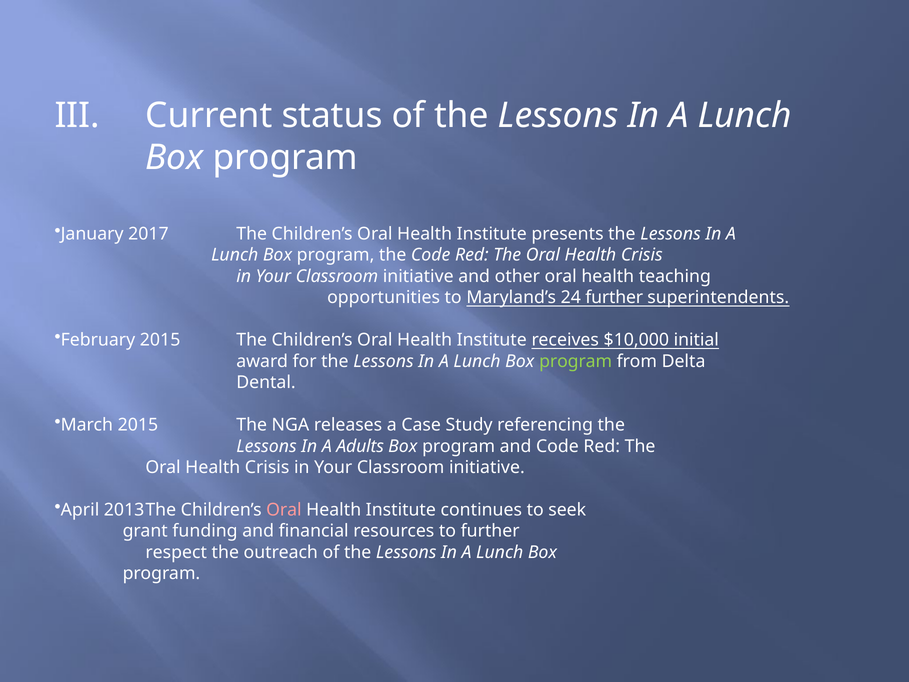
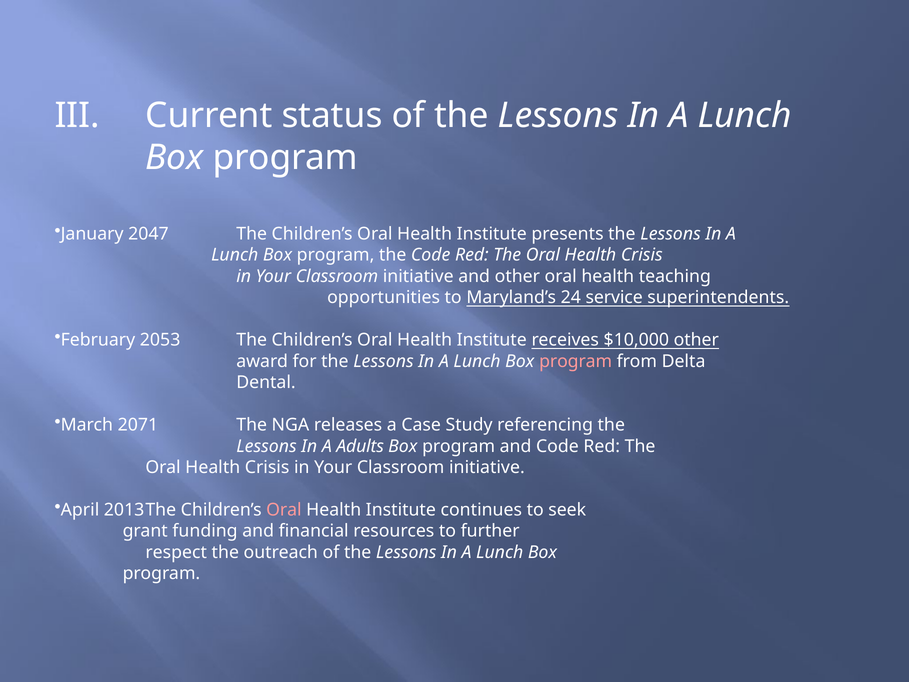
2017: 2017 -> 2047 (148, 234)
24 further: further -> service (614, 297)
February 2015: 2015 -> 2053 (160, 340)
$10,000 initial: initial -> other (696, 340)
program colour: light green -> pink (576, 361)
March 2015: 2015 -> 2071 (138, 425)
